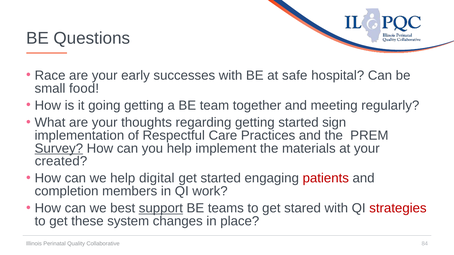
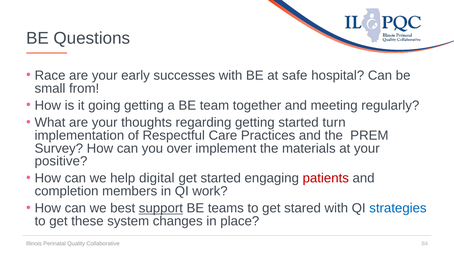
food: food -> from (84, 89)
sign: sign -> turn (334, 123)
Survey underline: present -> none (59, 149)
you help: help -> over (179, 149)
created: created -> positive (61, 161)
strategies colour: red -> blue (398, 209)
